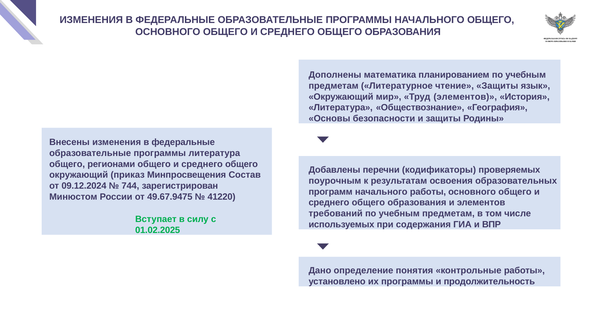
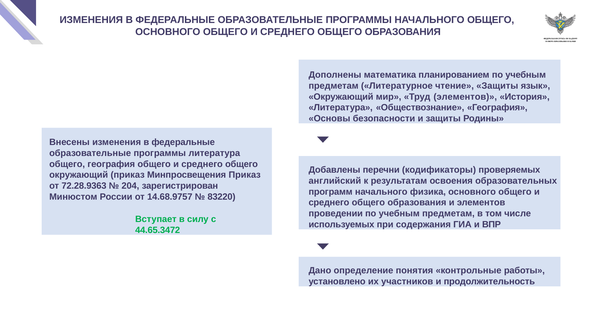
общего регионами: регионами -> география (111, 164)
Минпросвещения Состав: Состав -> Приказ (245, 175)
поурочным: поурочным -> английский (335, 181)
09.12.2024: 09.12.2024 -> 72.28.9363 (84, 186)
744: 744 -> 204 (130, 186)
начального работы: работы -> физика (428, 192)
49.67.9475: 49.67.9475 -> 14.68.9757 (170, 197)
41220: 41220 -> 83220 (222, 197)
требований: требований -> проведении (336, 214)
01.02.2025: 01.02.2025 -> 44.65.3472 (158, 230)
их программы: программы -> участников (407, 282)
